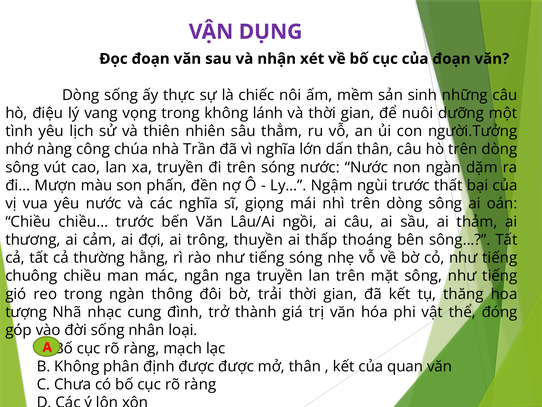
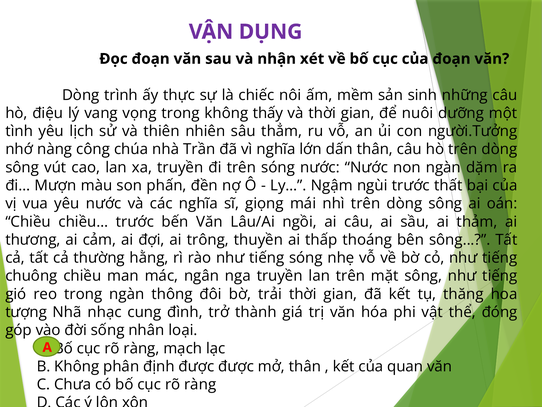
Dòng sống: sống -> trình (121, 95)
lánh: lánh -> thấy (268, 113)
